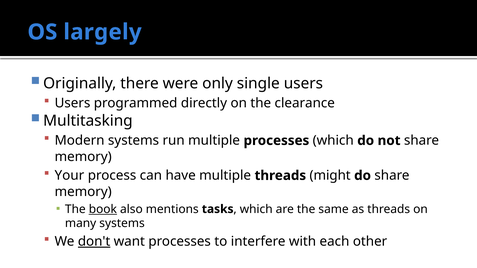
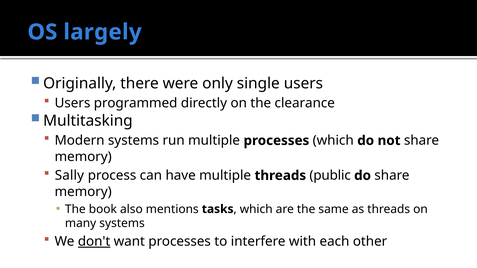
Your: Your -> Sally (69, 176)
might: might -> public (330, 176)
book underline: present -> none (103, 209)
